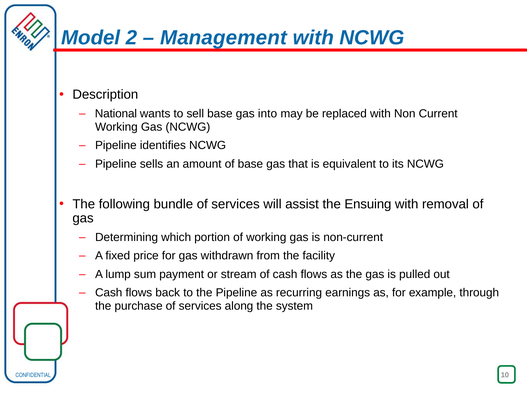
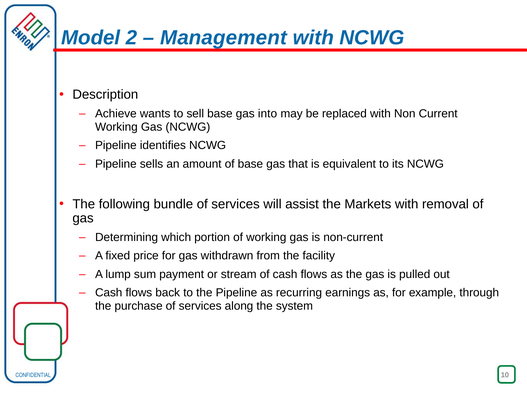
National: National -> Achieve (116, 114)
Ensuing: Ensuing -> Markets (368, 204)
